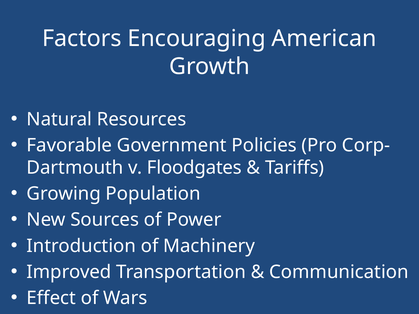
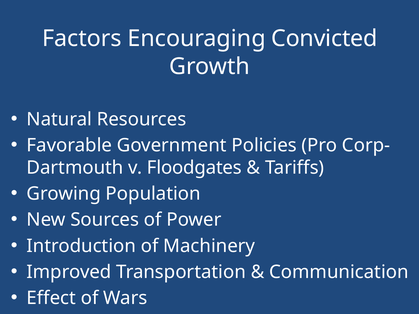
American: American -> Convicted (324, 39)
